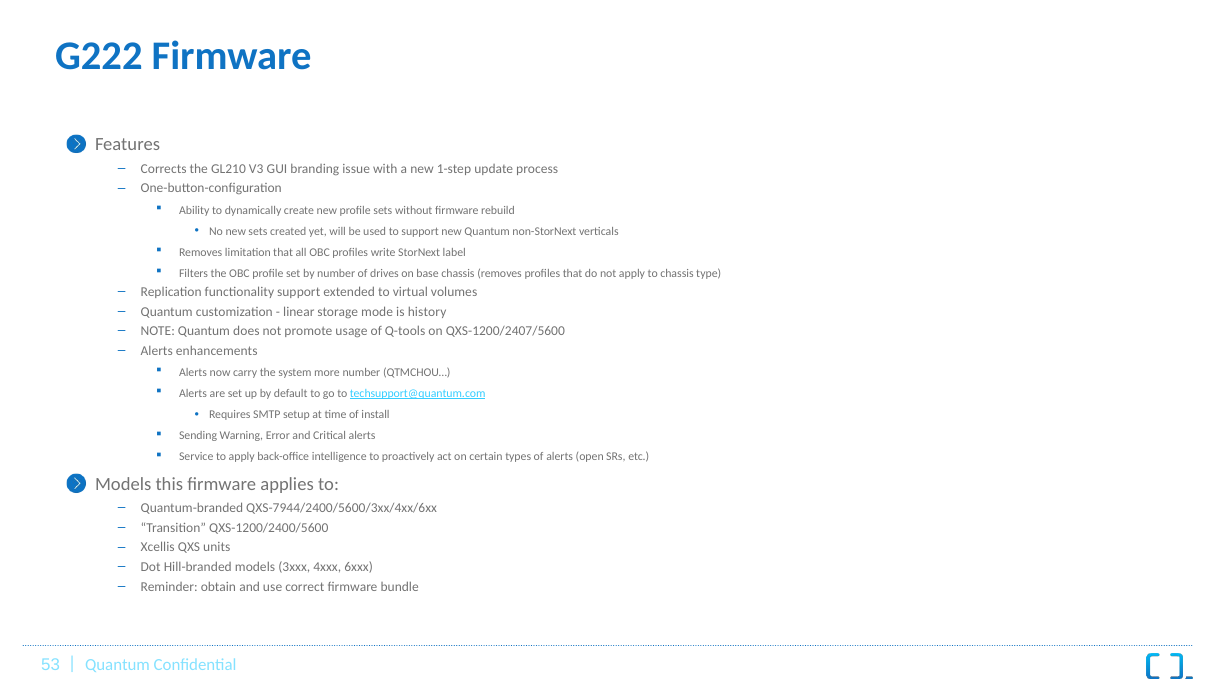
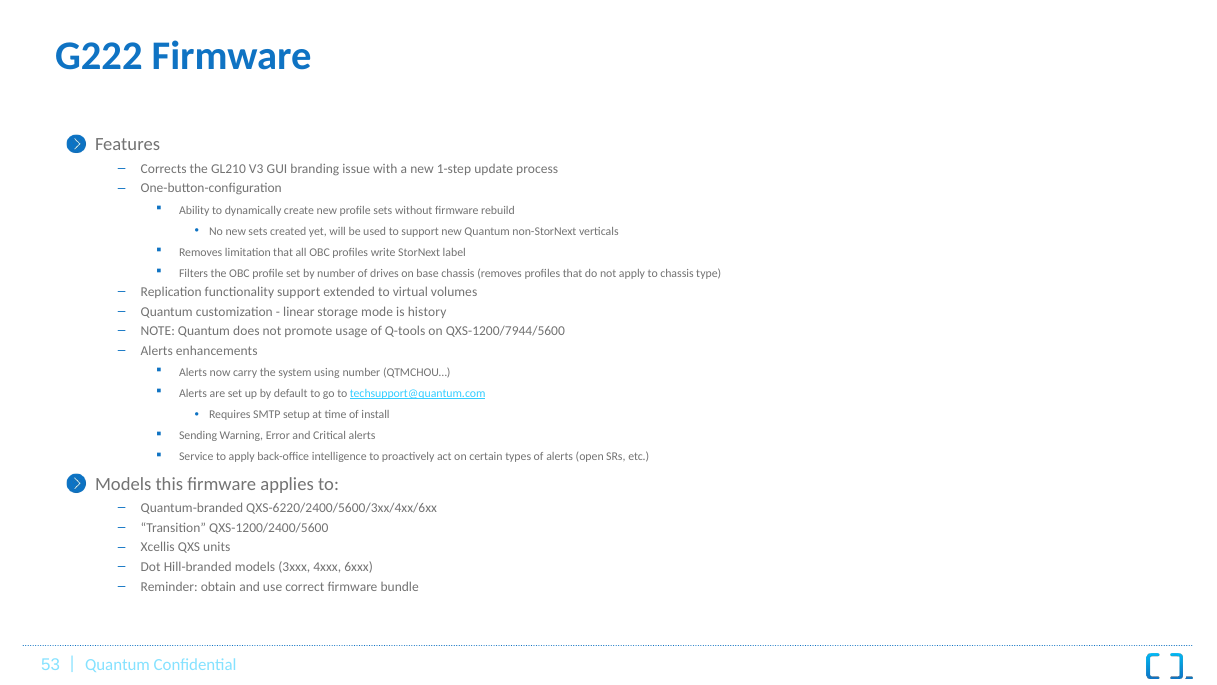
QXS-1200/2407/5600: QXS-1200/2407/5600 -> QXS-1200/7944/5600 (505, 331)
more: more -> using (327, 373)
QXS-7944/2400/5600/3xx/4xx/6xx: QXS-7944/2400/5600/3xx/4xx/6xx -> QXS-6220/2400/5600/3xx/4xx/6xx (342, 508)
